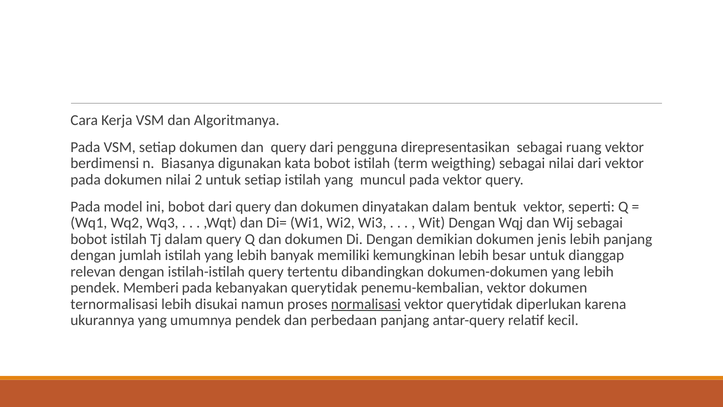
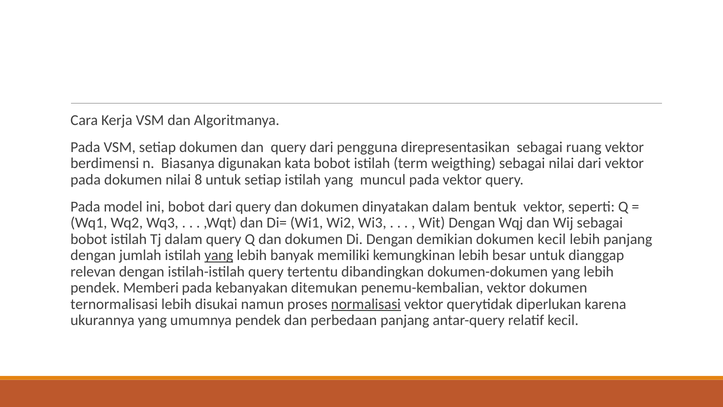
2: 2 -> 8 (198, 180)
dokumen jenis: jenis -> kecil (552, 239)
yang underline: none -> present (219, 255)
kebanyakan querytidak: querytidak -> ditemukan (324, 288)
